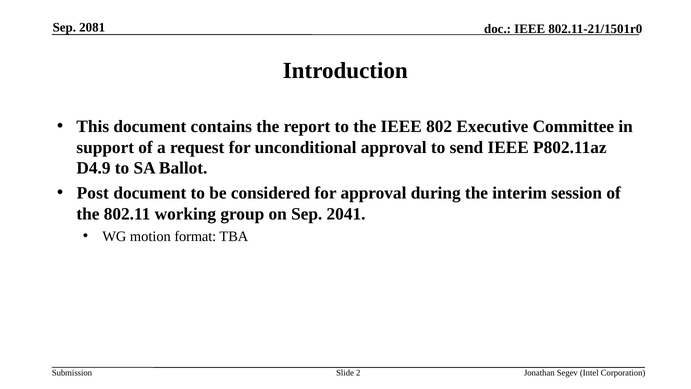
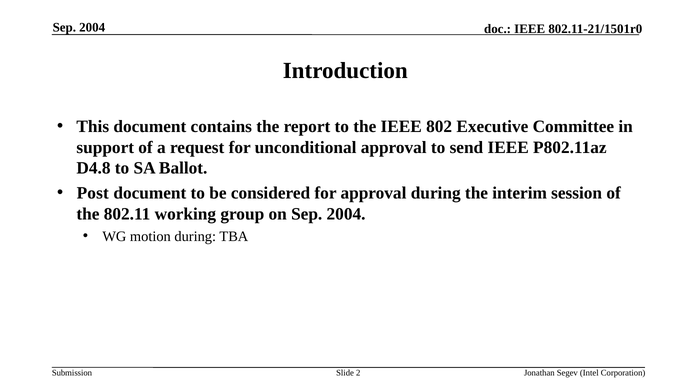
2081: 2081 -> 2004 (92, 27)
D4.9: D4.9 -> D4.8 (94, 168)
on Sep 2041: 2041 -> 2004 (346, 214)
motion format: format -> during (195, 236)
